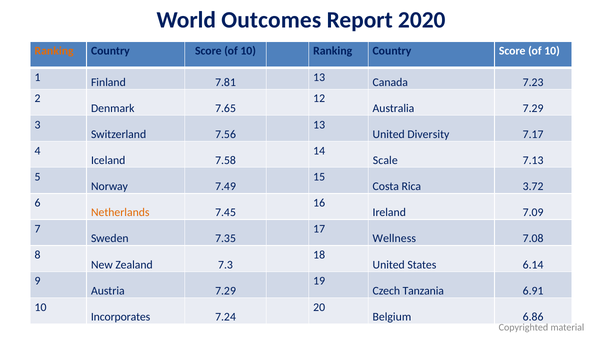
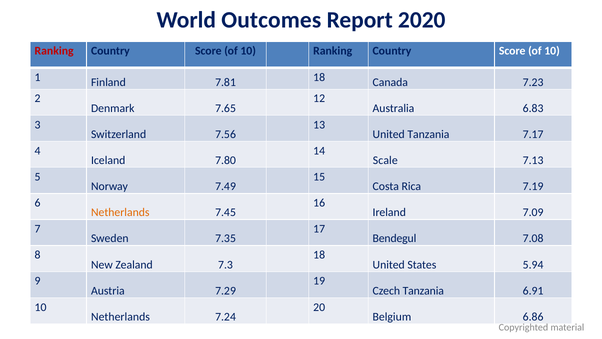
Ranking colour: orange -> red (54, 51)
7.81 13: 13 -> 18 (319, 77)
7.29: 7.29 -> 6.83 (533, 108)
United Diversity: Diversity -> Tanzania (428, 134)
7.58: 7.58 -> 7.80 (226, 160)
3.72: 3.72 -> 7.19 (533, 186)
Wellness: Wellness -> Bendegul (394, 238)
6.14: 6.14 -> 5.94 (533, 264)
Incorporates: Incorporates -> Netherlands (120, 316)
